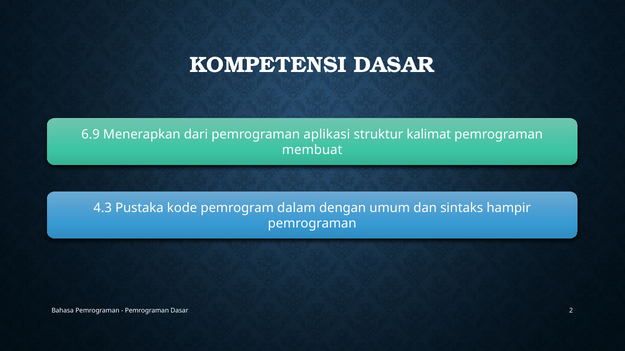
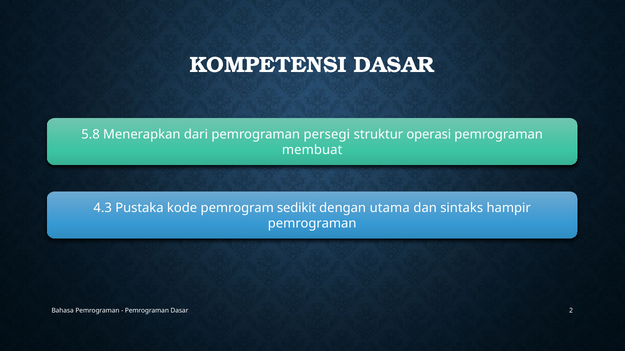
6.9: 6.9 -> 5.8 (91, 135)
aplikasi: aplikasi -> persegi (327, 135)
kalimat: kalimat -> operasi (429, 135)
dalam: dalam -> sedikit (297, 208)
umum: umum -> utama (390, 208)
